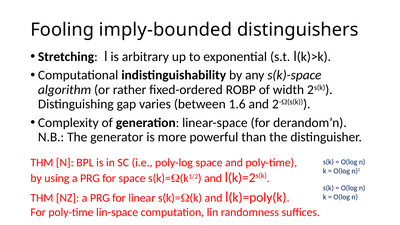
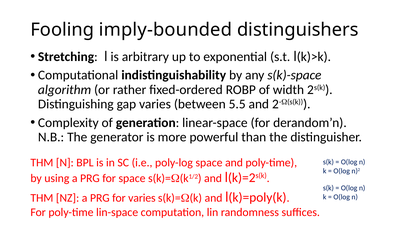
1.6: 1.6 -> 5.5 (237, 104)
for linear: linear -> varies (142, 198)
